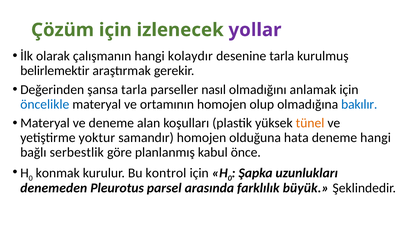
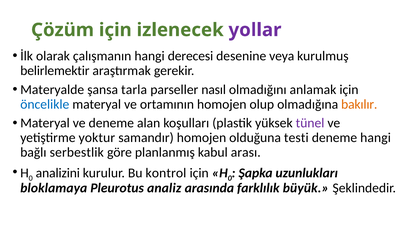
kolaydır: kolaydır -> derecesi (190, 56)
desenine tarla: tarla -> veya (282, 56)
Değerinden: Değerinden -> Materyalde (52, 90)
bakılır colour: blue -> orange (359, 104)
tünel colour: orange -> purple (310, 123)
hata: hata -> testi (296, 138)
önce: önce -> arası (246, 152)
konmak: konmak -> analizini (58, 173)
denemeden: denemeden -> bloklamaya (54, 188)
parsel: parsel -> analiz (164, 188)
